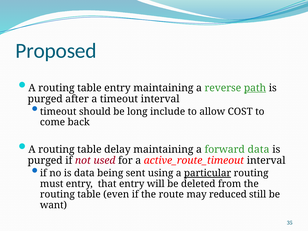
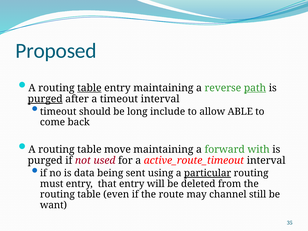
table underline: none -> present (89, 88)
purged underline: none -> present (45, 99)
COST: COST -> ABLE (240, 112)
delay: delay -> move (117, 149)
forward data: data -> with (259, 149)
reduced: reduced -> channel (228, 194)
